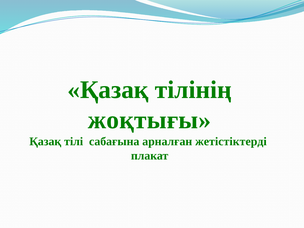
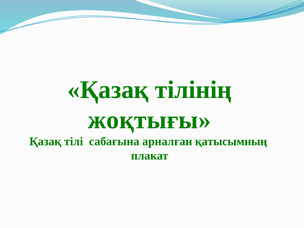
жетістіктерді: жетістіктерді -> қатысымның (231, 141)
